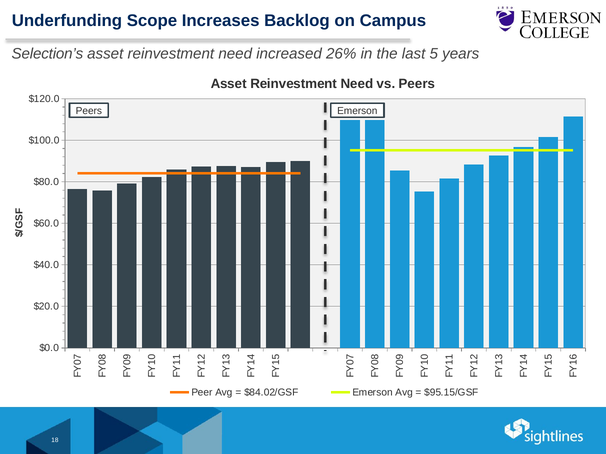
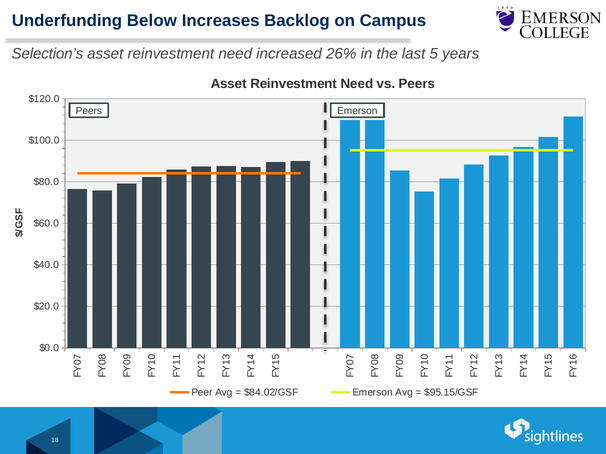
Scope: Scope -> Below (152, 20)
